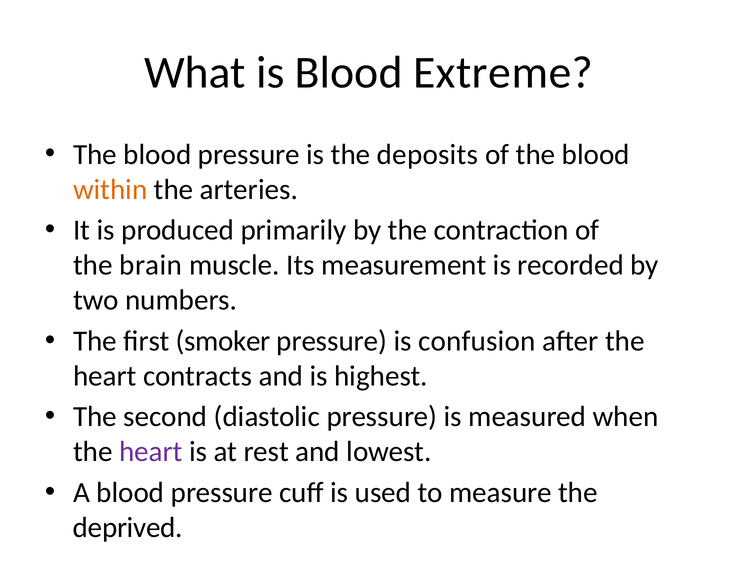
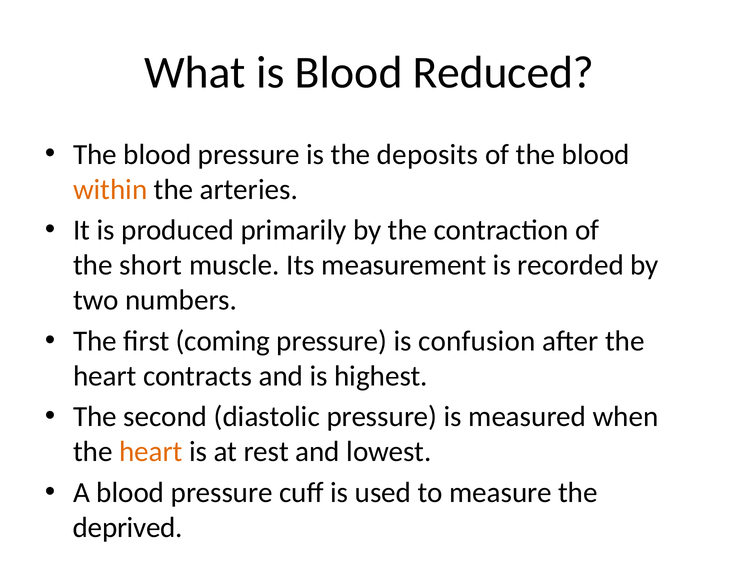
Extreme: Extreme -> Reduced (503, 73)
brain: brain -> short (151, 265)
smoker: smoker -> coming (223, 341)
heart colour: purple -> orange (151, 452)
